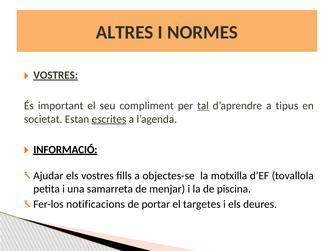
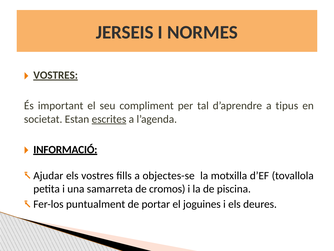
ALTRES: ALTRES -> JERSEIS (125, 32)
tal underline: present -> none (203, 106)
menjar: menjar -> cromos (167, 189)
notificacions: notificacions -> puntualment (96, 204)
targetes: targetes -> joguines (202, 204)
